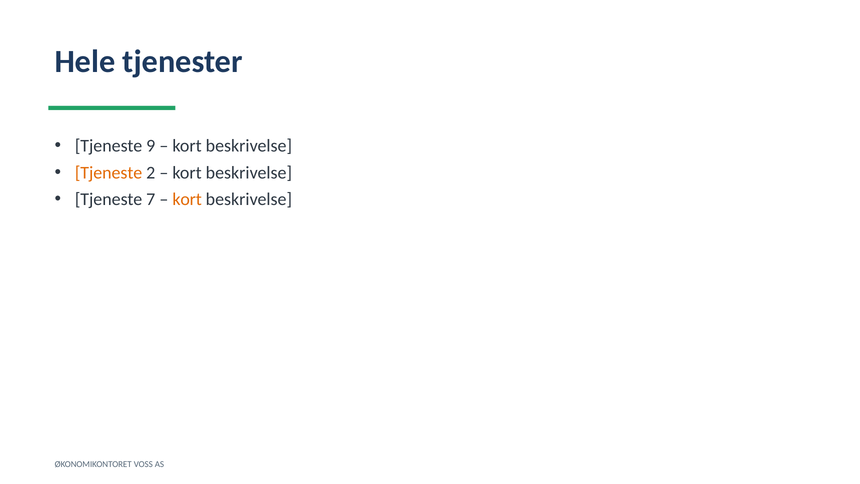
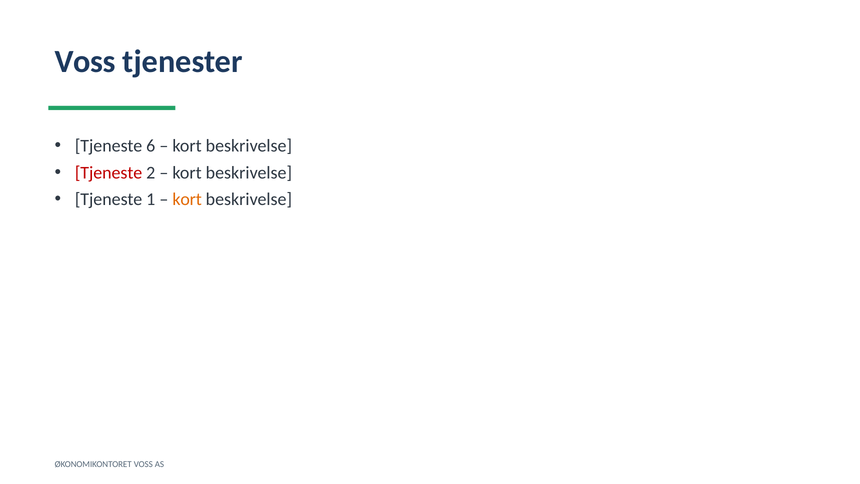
Hele: Hele -> Voss (85, 61)
9: 9 -> 6 (151, 146)
Tjeneste colour: orange -> red (109, 173)
7: 7 -> 1 (151, 199)
